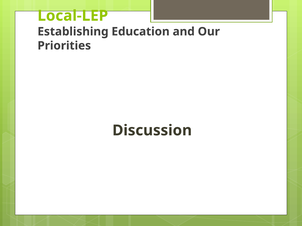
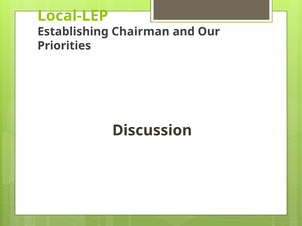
Education: Education -> Chairman (140, 32)
